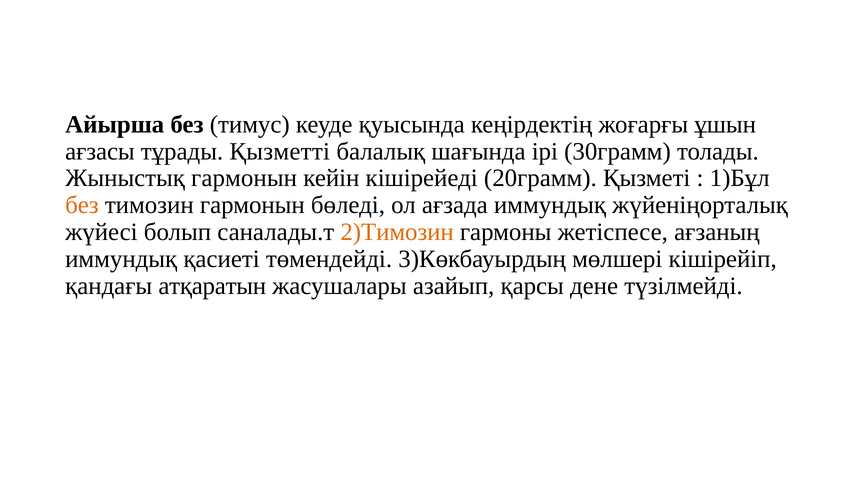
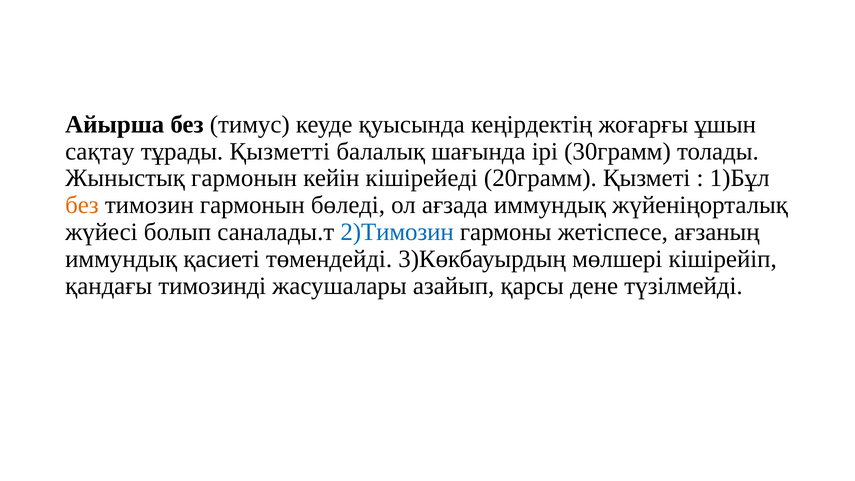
ағзасы: ағзасы -> сақтау (100, 151)
2)Тимозин colour: orange -> blue (397, 232)
атқаратын: атқаратын -> тимозинді (212, 286)
